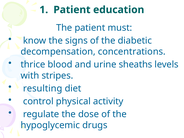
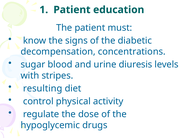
thrice: thrice -> sugar (33, 65)
sheaths: sheaths -> diuresis (135, 65)
